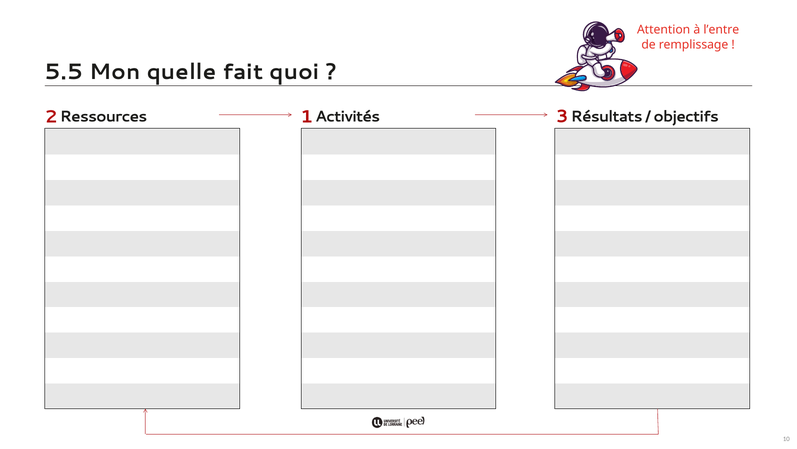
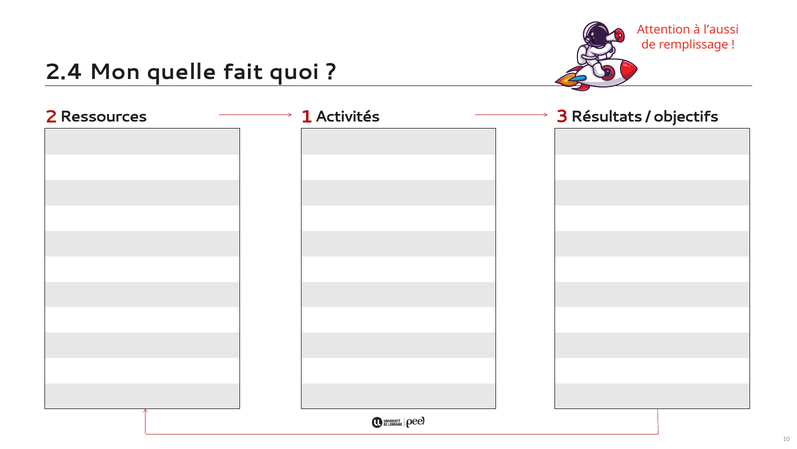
l’entre: l’entre -> l’aussi (721, 30)
5.5: 5.5 -> 2.4 (64, 72)
